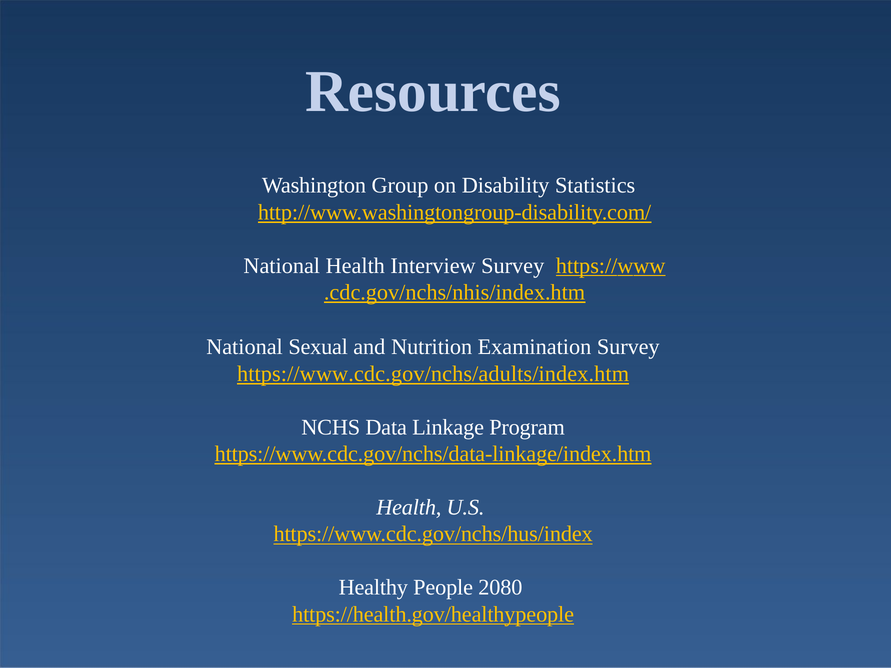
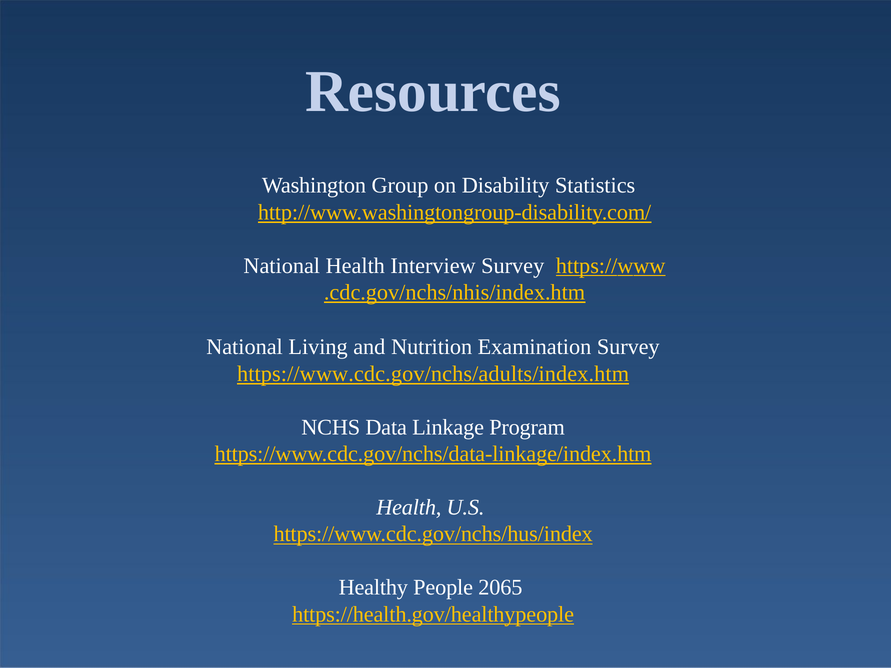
Sexual: Sexual -> Living (318, 347)
2080: 2080 -> 2065 (500, 588)
